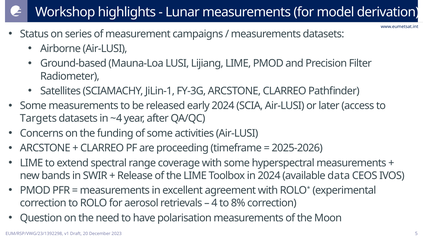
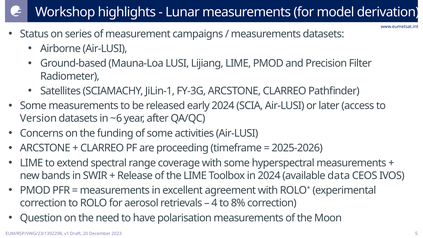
Targets: Targets -> Version (38, 118)
~4: ~4 -> ~6 (116, 118)
